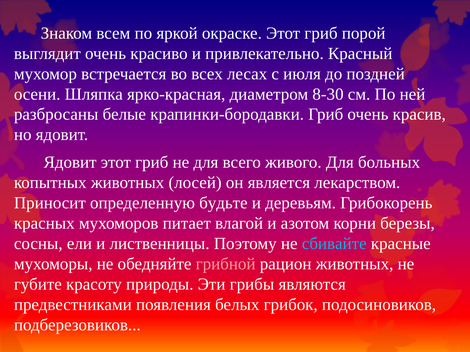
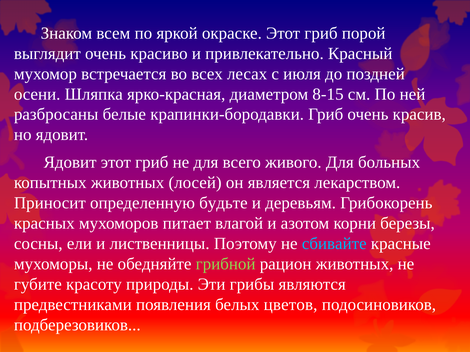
8-30: 8-30 -> 8-15 (328, 94)
грибной colour: pink -> light green (226, 264)
грибок: грибок -> цветов (291, 305)
